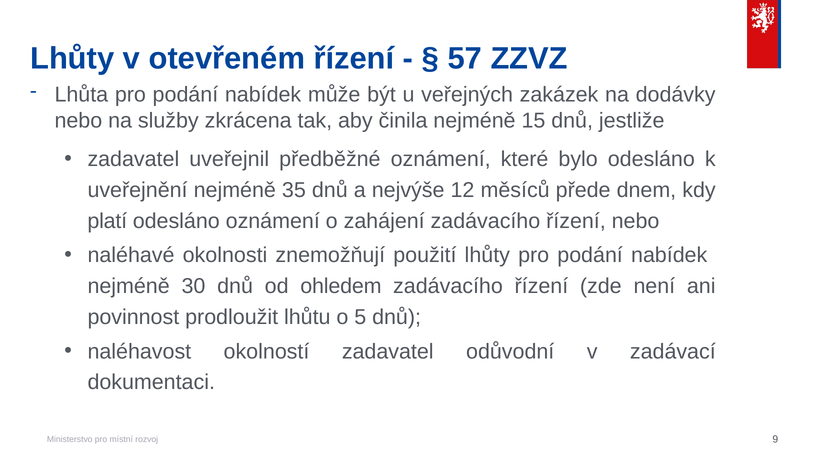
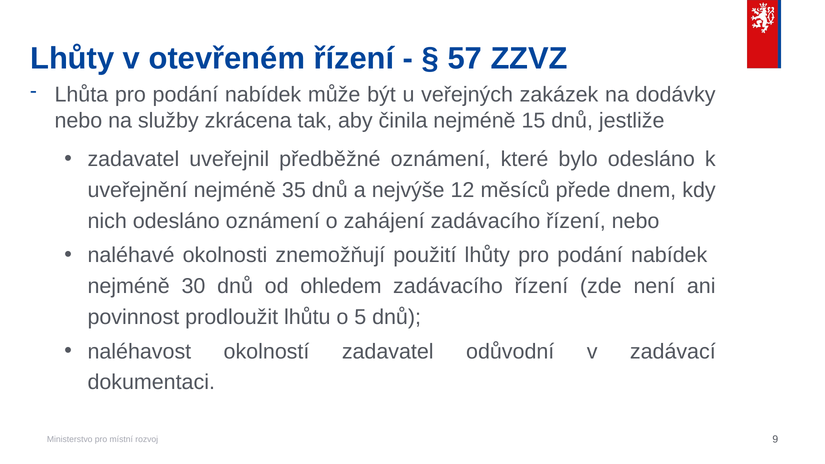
platí: platí -> nich (107, 221)
